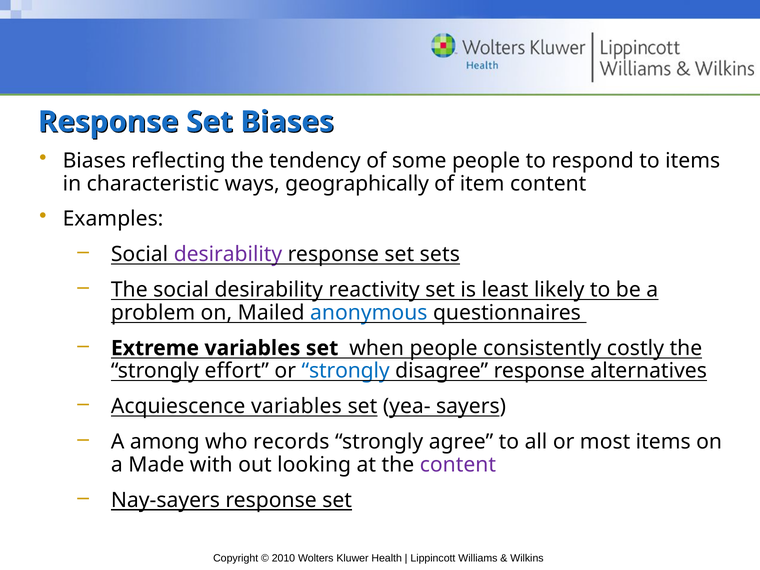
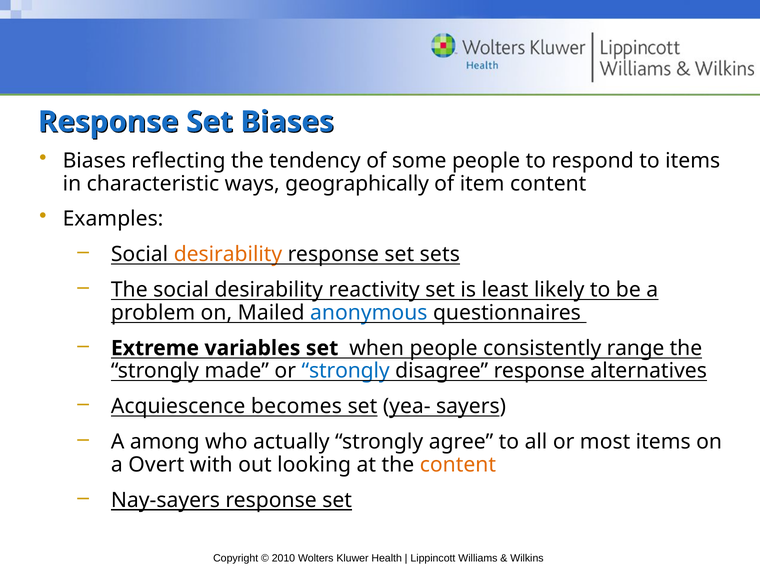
desirability colour: purple -> orange (228, 254)
costly: costly -> range (636, 348)
effort: effort -> made (237, 371)
Acquiescence variables: variables -> becomes (296, 406)
records: records -> actually (291, 442)
Made: Made -> Overt (156, 465)
content colour: purple -> orange (458, 465)
